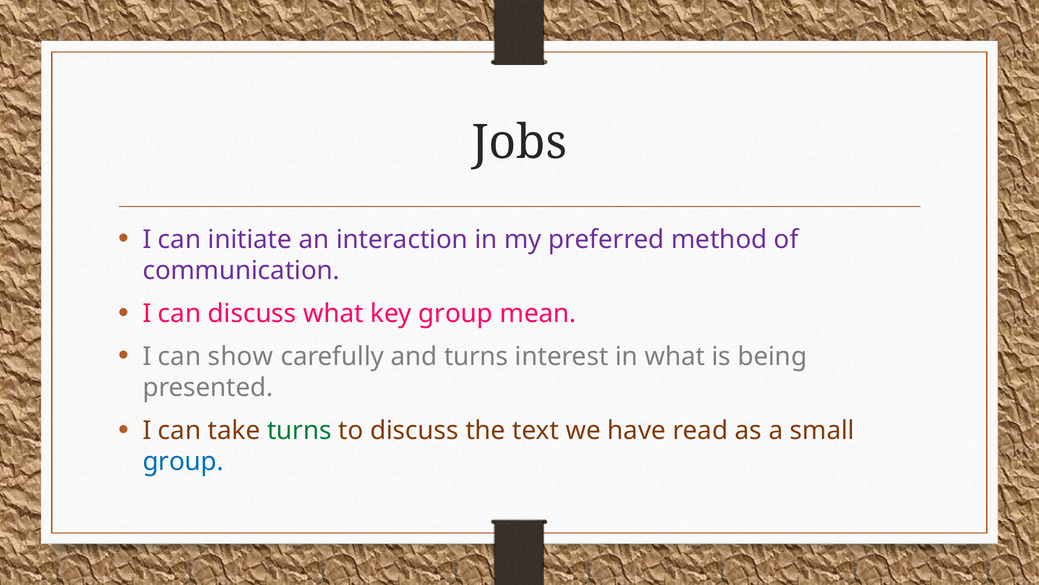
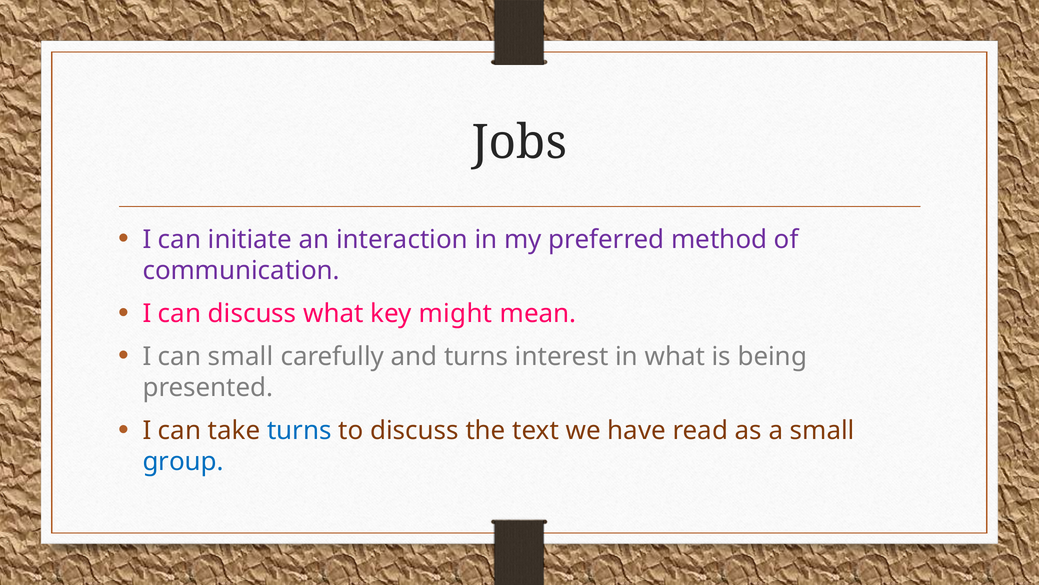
key group: group -> might (456, 313)
can show: show -> small (241, 356)
turns colour: green -> blue (299, 430)
